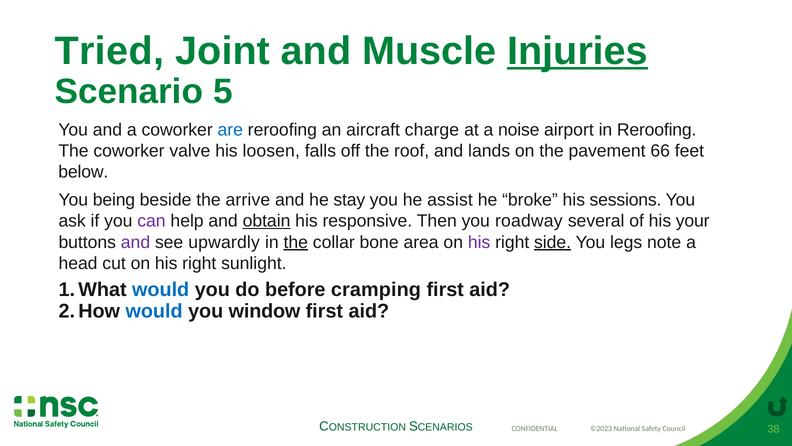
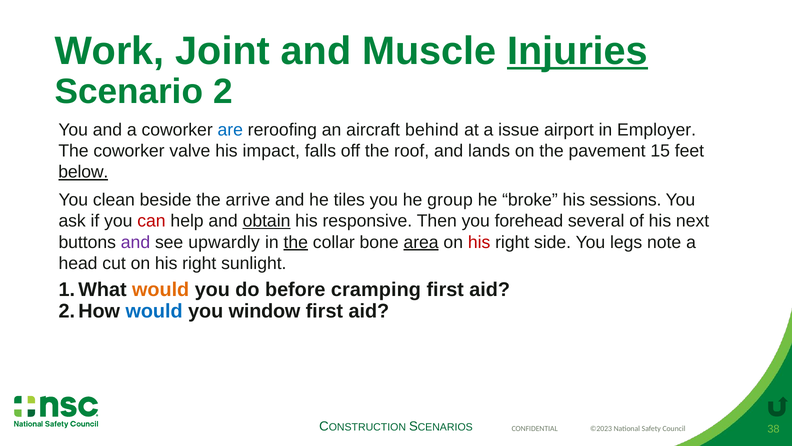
Tried: Tried -> Work (110, 51)
5: 5 -> 2 (223, 92)
charge: charge -> behind (432, 130)
noise: noise -> issue (519, 130)
in Reroofing: Reroofing -> Employer (657, 130)
loosen: loosen -> impact (271, 151)
66: 66 -> 15 (660, 151)
below underline: none -> present (83, 172)
being: being -> clean (114, 200)
stay: stay -> tiles (349, 200)
assist: assist -> group (450, 200)
can colour: purple -> red (151, 221)
roadway: roadway -> forehead (529, 221)
your: your -> next (693, 221)
area underline: none -> present (421, 242)
his colour: purple -> red (479, 242)
side underline: present -> none (553, 242)
would colour: blue -> orange (161, 290)
